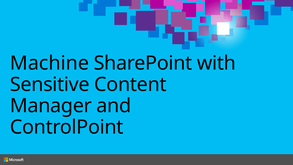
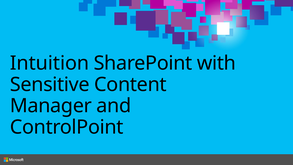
Machine: Machine -> Intuition (50, 63)
